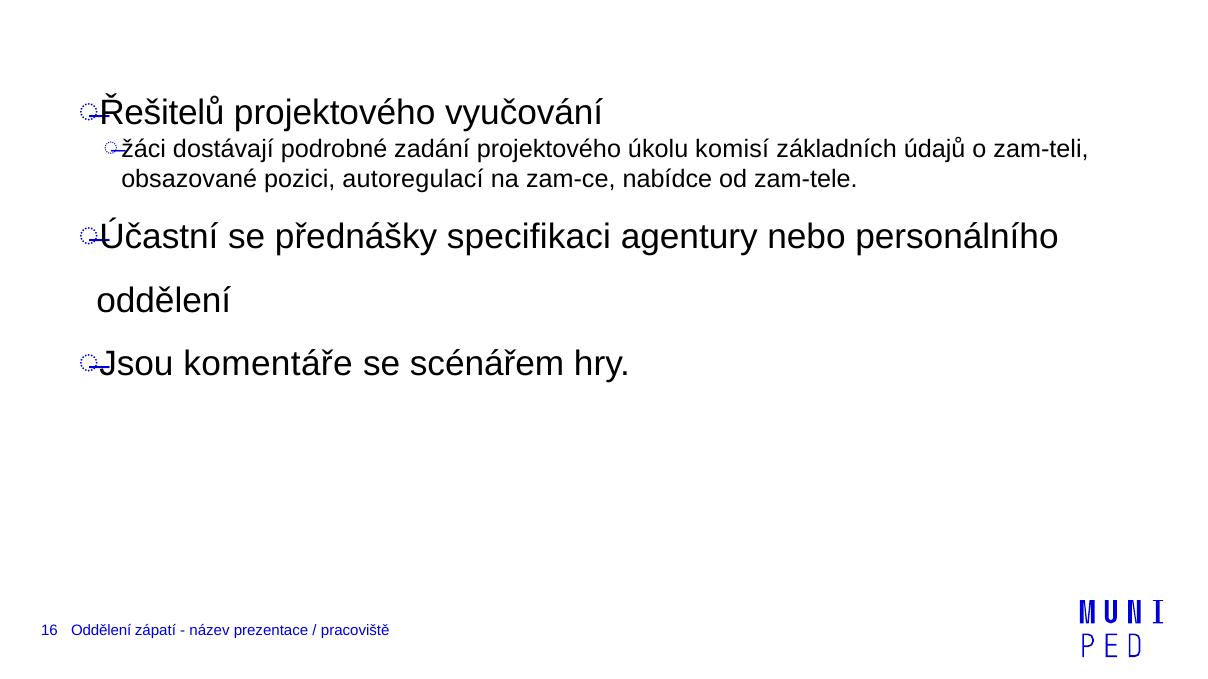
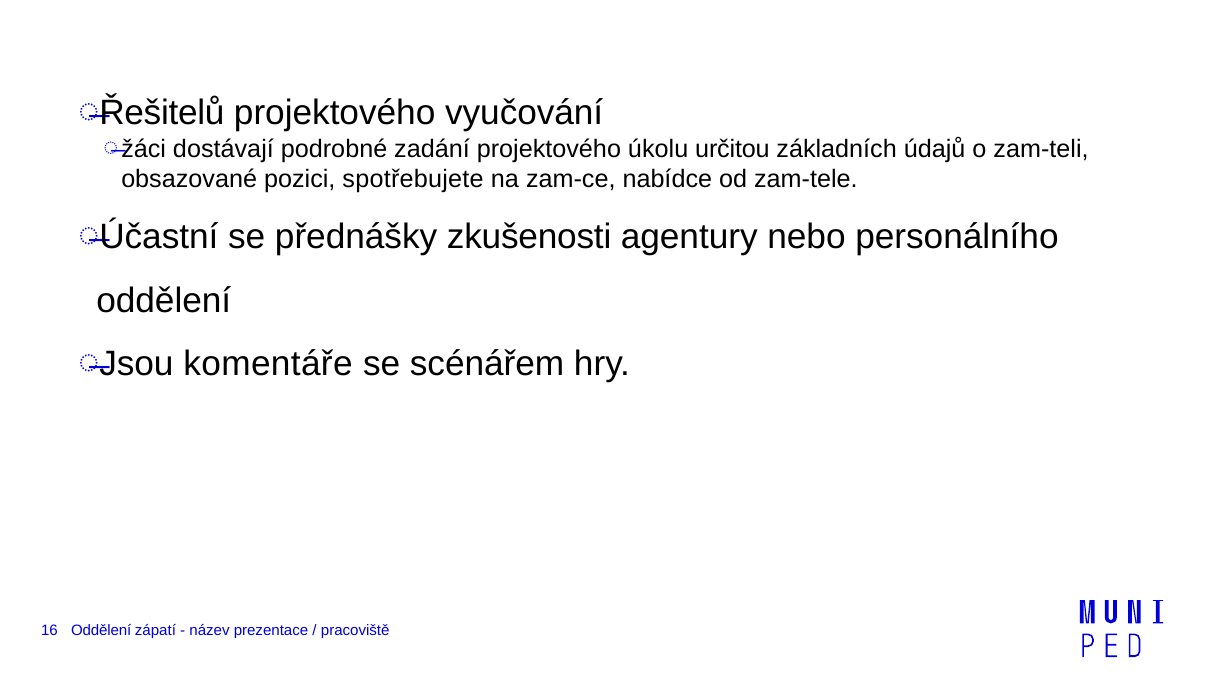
komisí: komisí -> určitou (732, 149)
autoregulací: autoregulací -> spotřebujete (413, 179)
specifikaci: specifikaci -> zkušenosti (529, 237)
